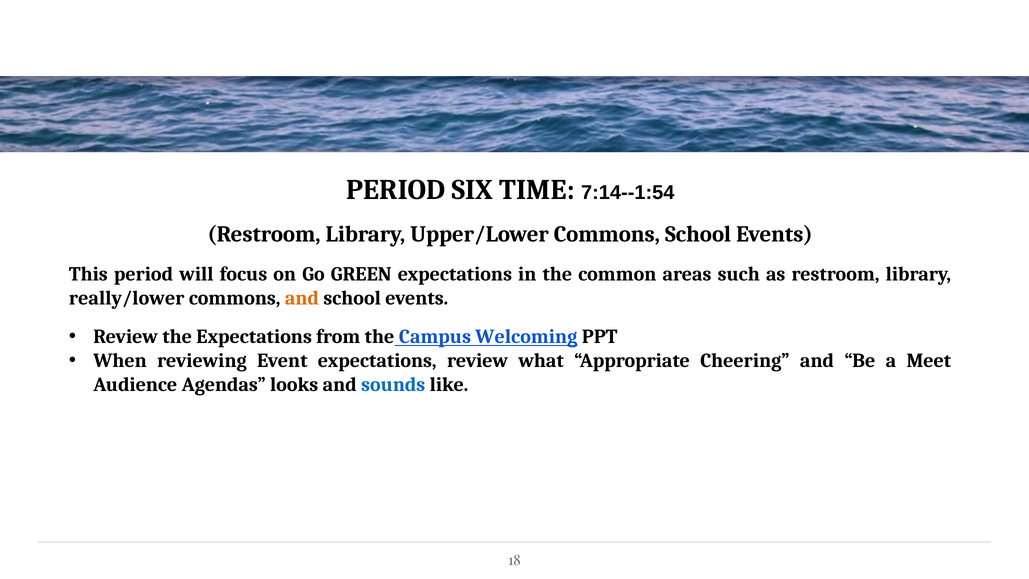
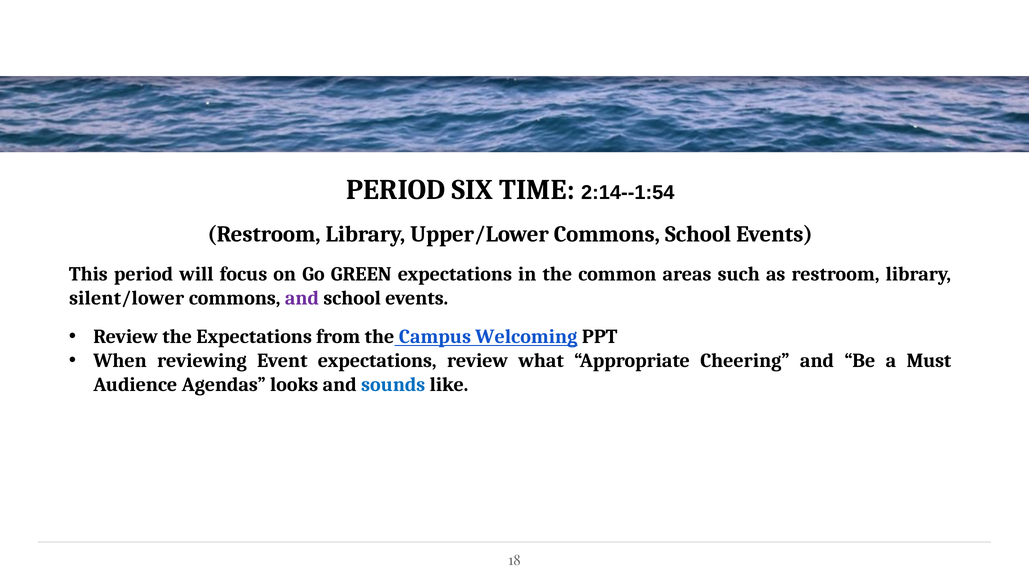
7:14--1:54: 7:14--1:54 -> 2:14--1:54 (628, 192)
really/lower: really/lower -> silent/lower (127, 298)
and colour: orange -> purple (302, 298)
Meet: Meet -> Must (929, 361)
